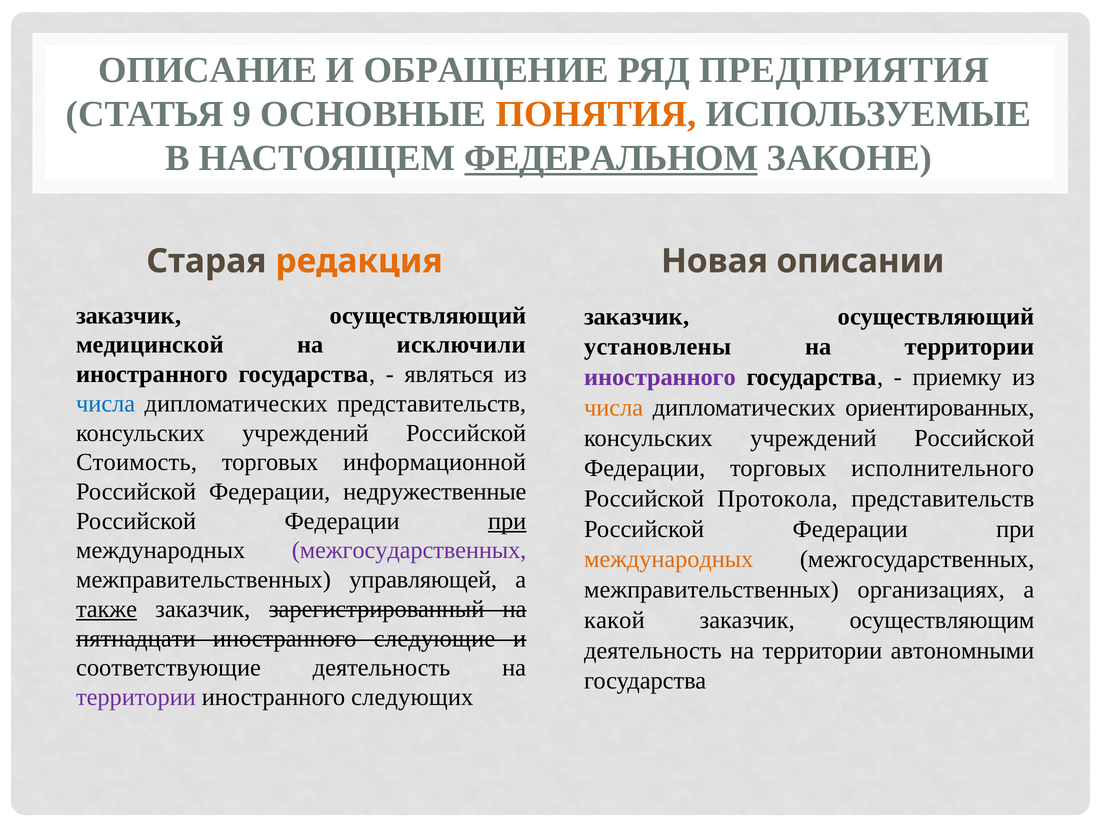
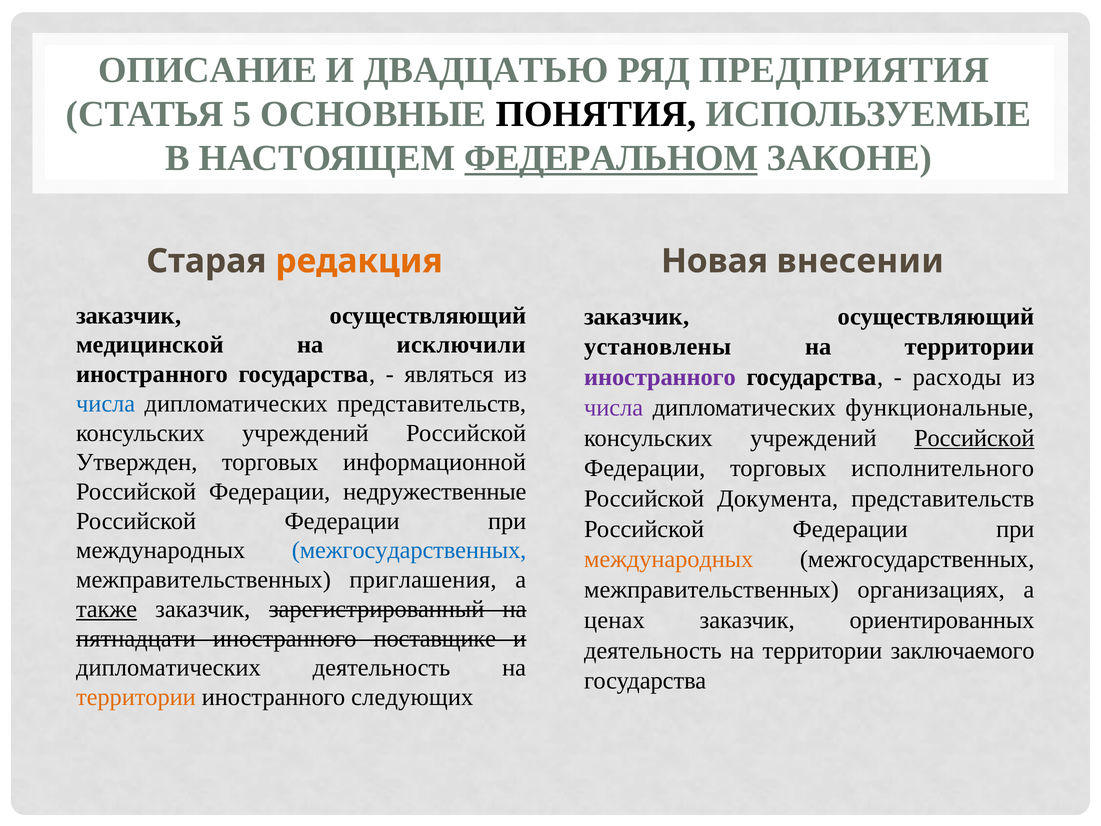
ОБРАЩЕНИЕ: ОБРАЩЕНИЕ -> ДВАДЦАТЬЮ (486, 70)
9: 9 -> 5 (242, 114)
ПОНЯТИЯ colour: orange -> black (596, 114)
описании: описании -> внесении (860, 261)
приемку: приемку -> расходы (957, 377)
числа colour: orange -> purple (614, 407)
ориентированных: ориентированных -> функциональные (940, 407)
Российской underline: none -> present (974, 438)
Стоимость: Стоимость -> Утвержден (137, 462)
Протокола: Протокола -> Документа (778, 499)
при underline: present -> none (507, 521)
межгосударственных colour: purple -> blue (409, 550)
управляющей: управляющей -> приглашения (423, 580)
какой: какой -> ценах (614, 620)
осуществляющим: осуществляющим -> ориентированных (942, 620)
следующие: следующие -> поставщике (435, 638)
автономными: автономными -> заключаемого (963, 650)
соответствующие: соответствующие -> дипломатических (168, 668)
территории colour: purple -> orange (136, 697)
